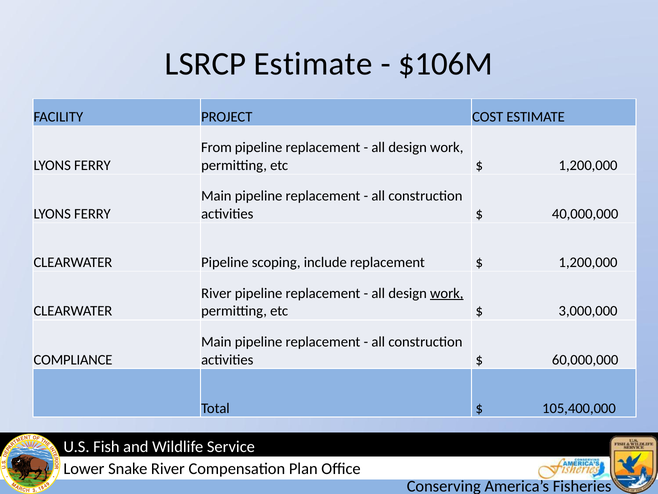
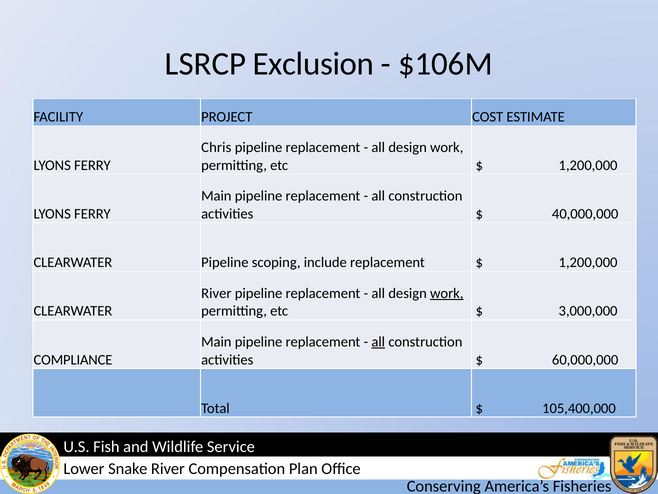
LSRCP Estimate: Estimate -> Exclusion (313, 64)
From: From -> Chris (216, 147)
all underline: none -> present (378, 341)
